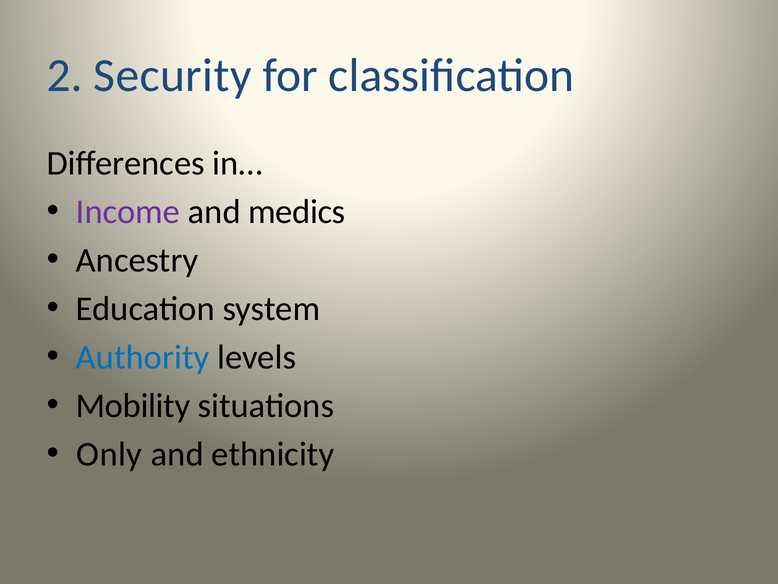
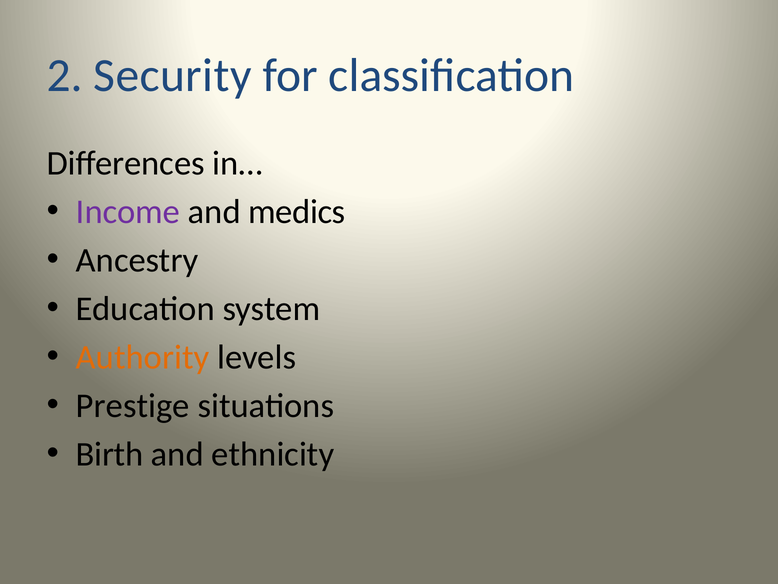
Authority colour: blue -> orange (143, 357)
Mobility: Mobility -> Prestige (133, 405)
Only: Only -> Birth (110, 454)
